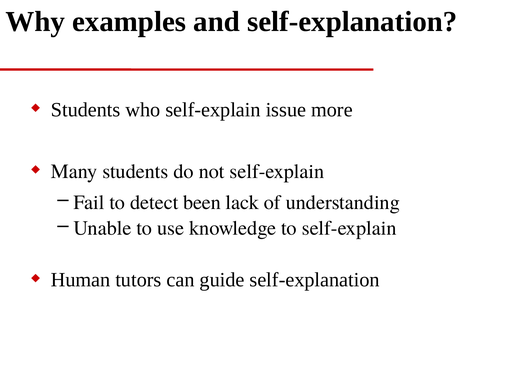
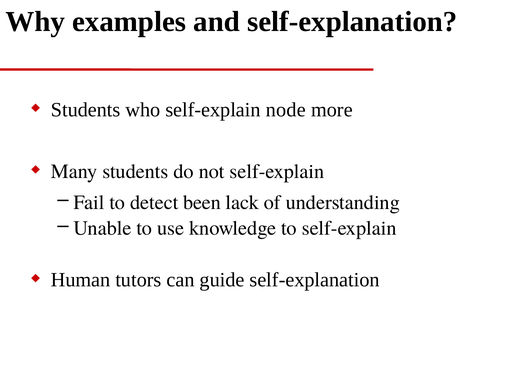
issue: issue -> node (286, 110)
